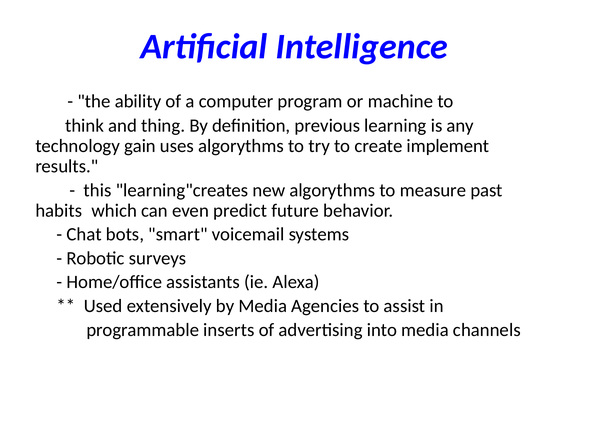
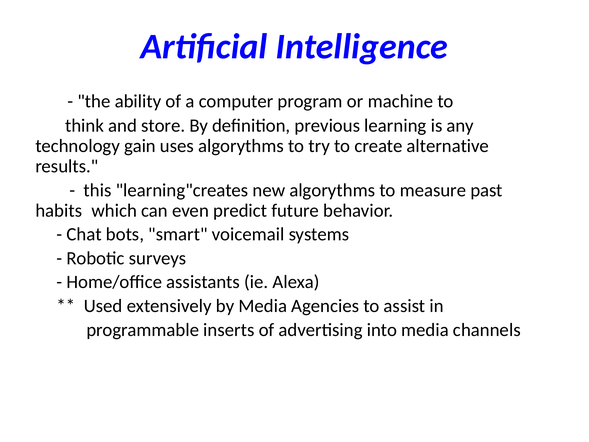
thing: thing -> store (163, 126)
implement: implement -> alternative (448, 146)
